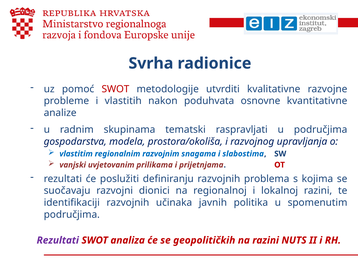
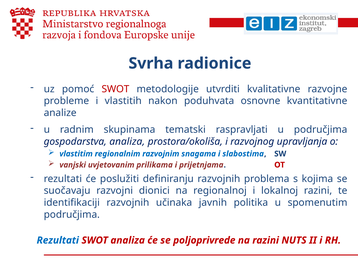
gospodarstva modela: modela -> analiza (127, 142)
Rezultati colour: purple -> blue (58, 241)
geopolitičkih: geopolitičkih -> poljoprivrede (204, 241)
